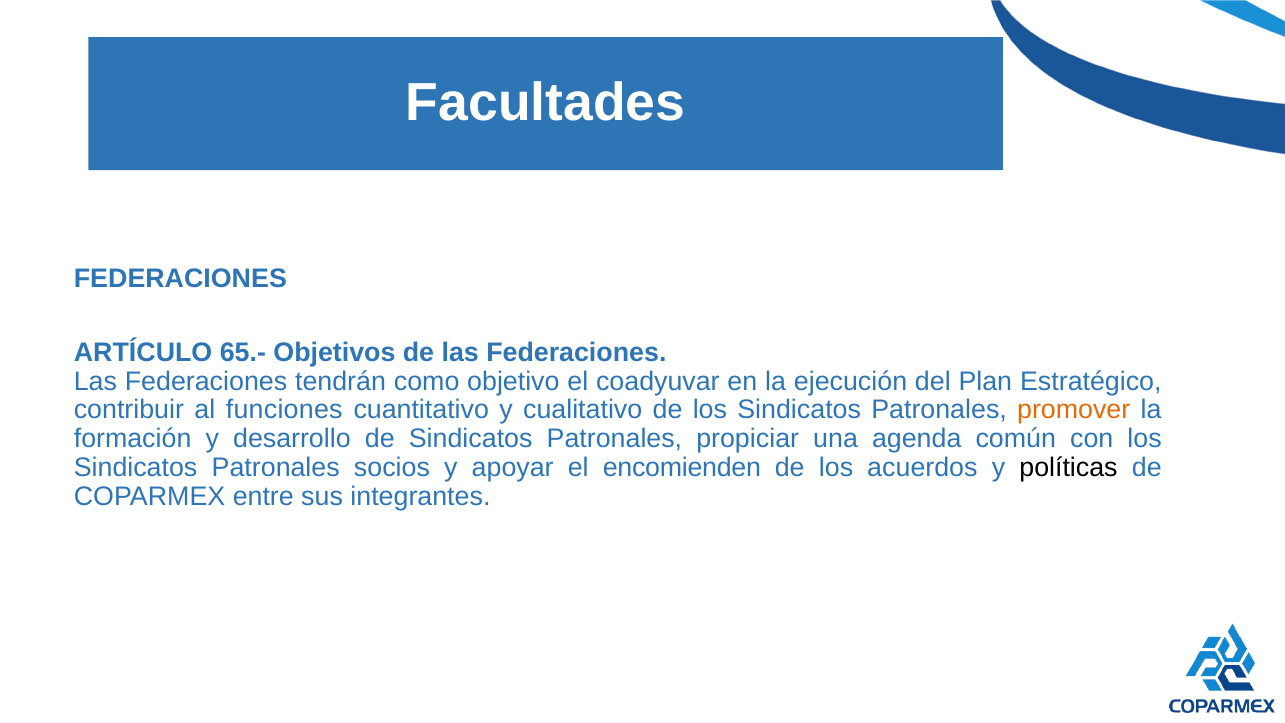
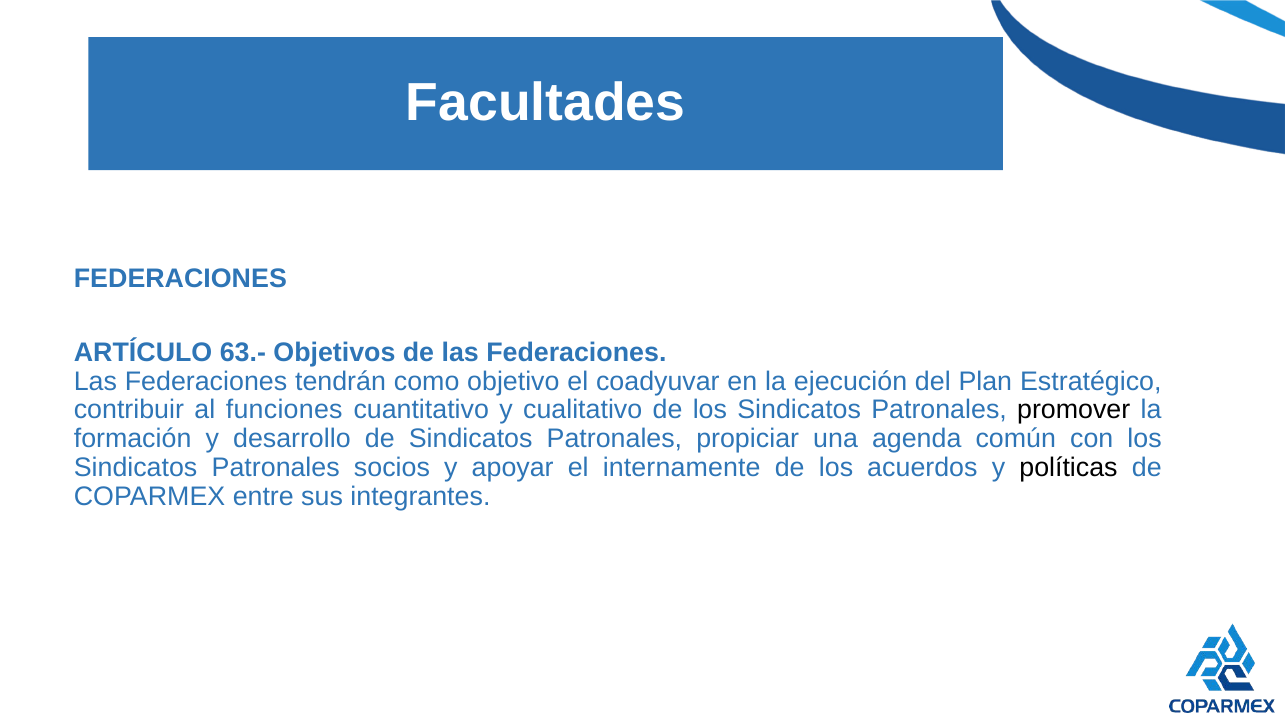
65.-: 65.- -> 63.- (243, 352)
promover colour: orange -> black (1074, 410)
encomienden: encomienden -> internamente (682, 468)
